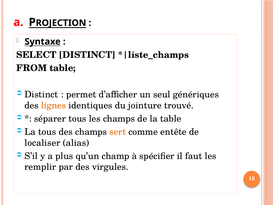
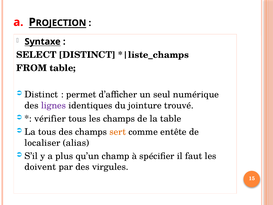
génériques: génériques -> numérique (196, 94)
lignes colour: orange -> purple (53, 105)
séparer: séparer -> vérifier (50, 119)
remplir: remplir -> doivent (40, 167)
